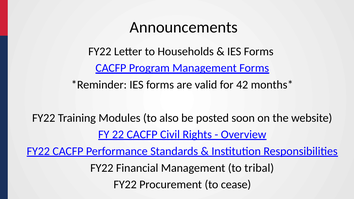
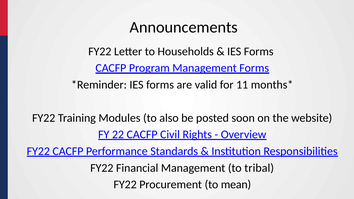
42: 42 -> 11 (242, 85)
cease: cease -> mean (236, 185)
